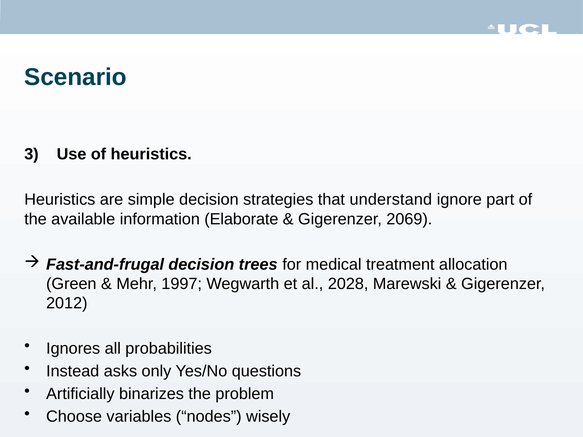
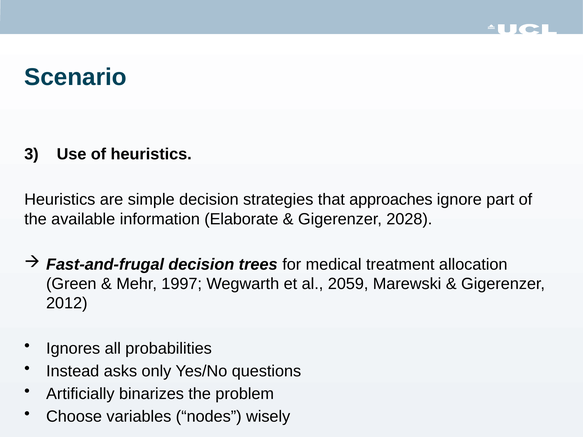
understand: understand -> approaches (391, 200)
2069: 2069 -> 2028 (409, 219)
2028: 2028 -> 2059 (348, 284)
